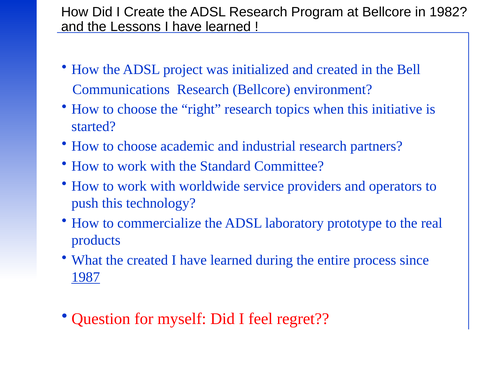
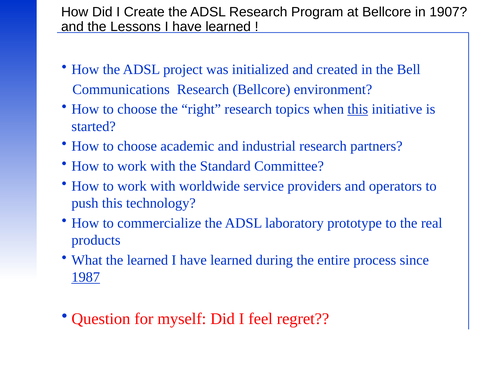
1982: 1982 -> 1907 (448, 12)
this underline: none -> present (358, 109)
the created: created -> learned (147, 261)
